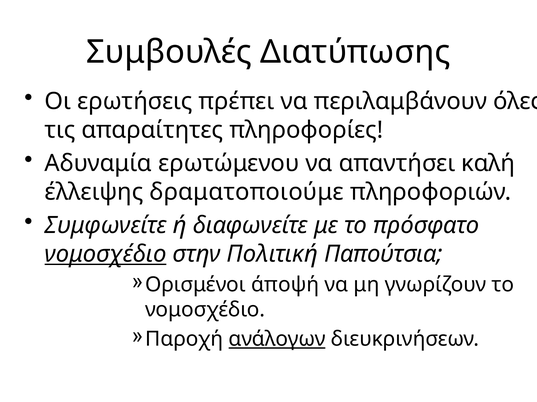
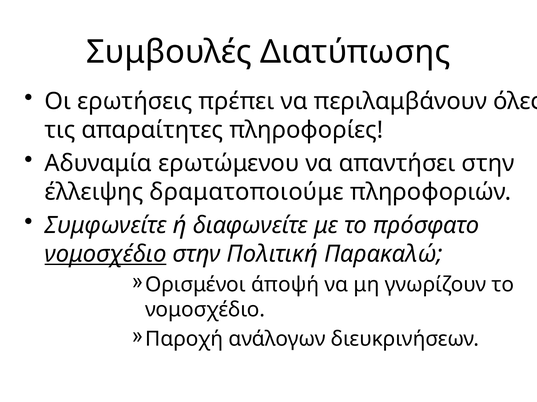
απαντήσει καλή: καλή -> στην (488, 164)
Παπούτσια: Παπούτσια -> Παρακαλώ (383, 254)
ανάλογων underline: present -> none (277, 340)
